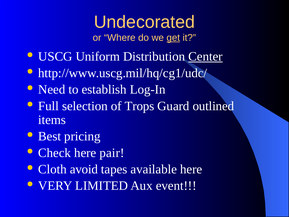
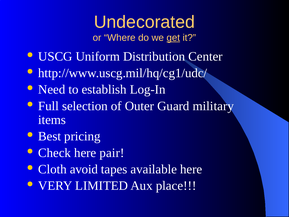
Center underline: present -> none (205, 56)
Trops: Trops -> Outer (139, 106)
outlined: outlined -> military (213, 106)
event: event -> place (176, 186)
